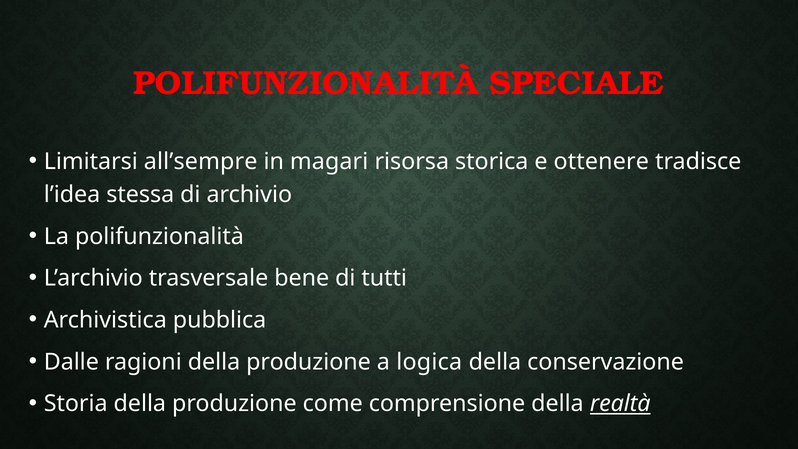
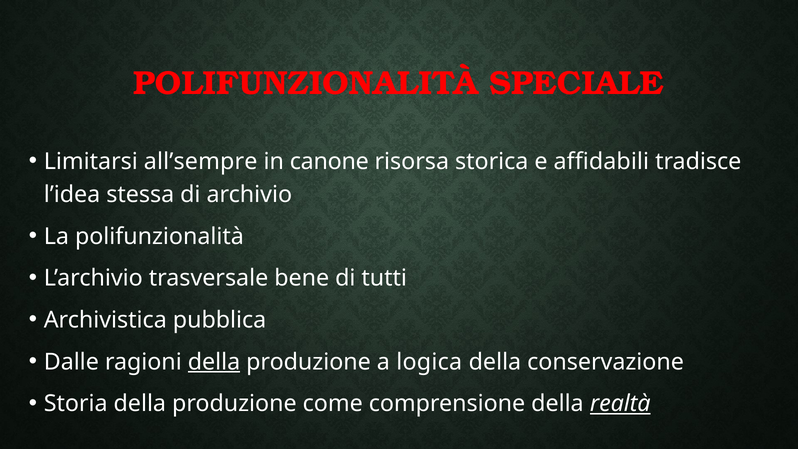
magari: magari -> canone (329, 161)
ottenere: ottenere -> affidabili (601, 161)
della underline: none -> present (214, 362)
